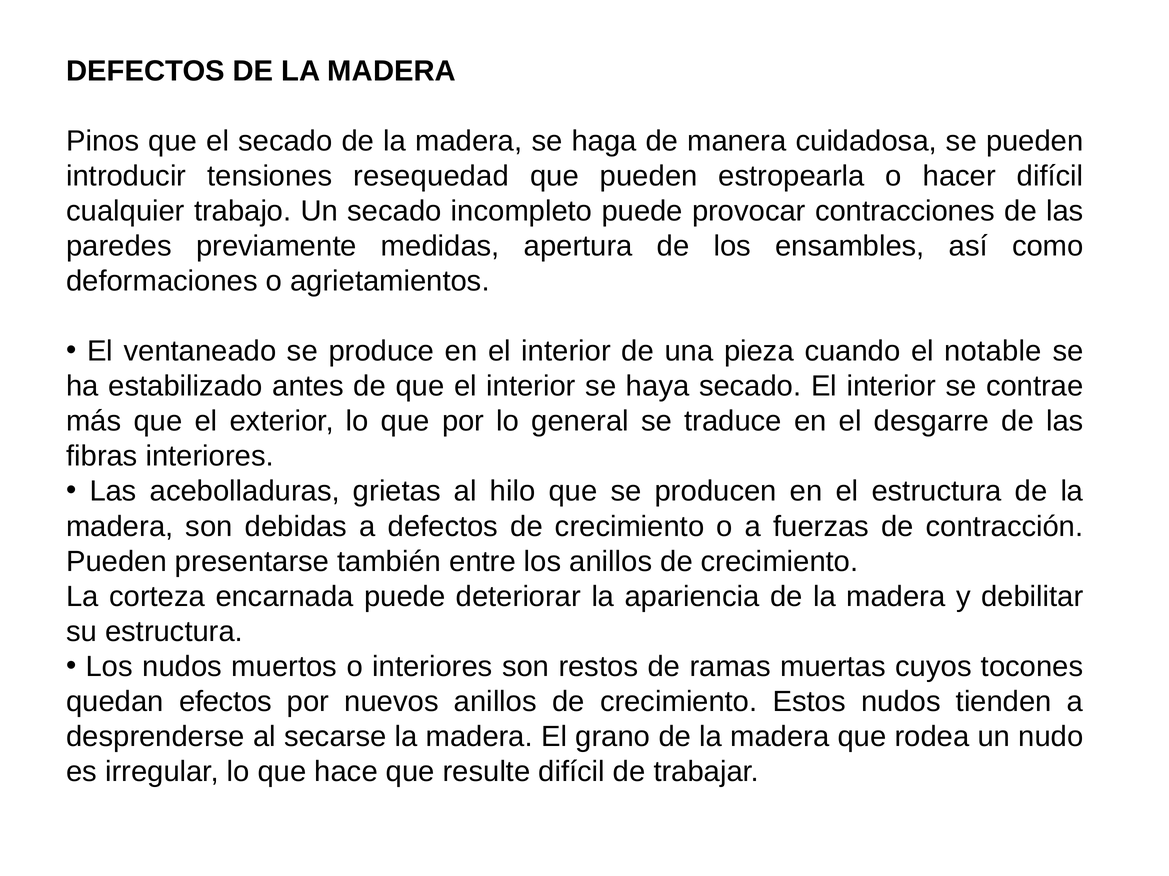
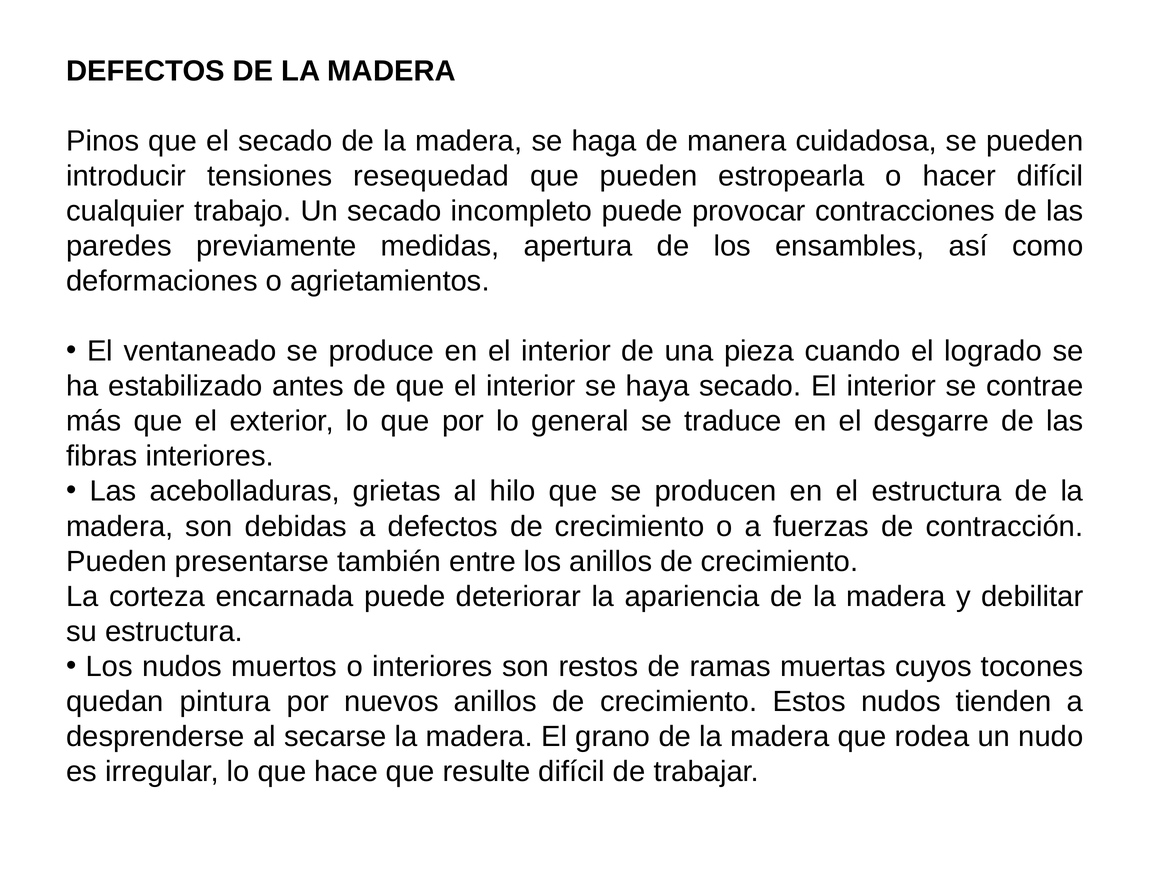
notable: notable -> logrado (993, 352)
efectos: efectos -> pintura (225, 702)
